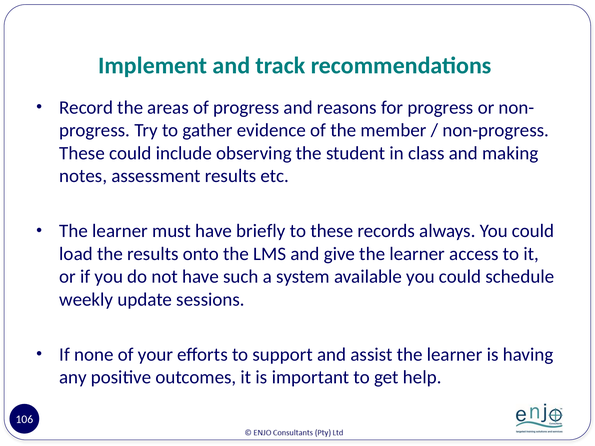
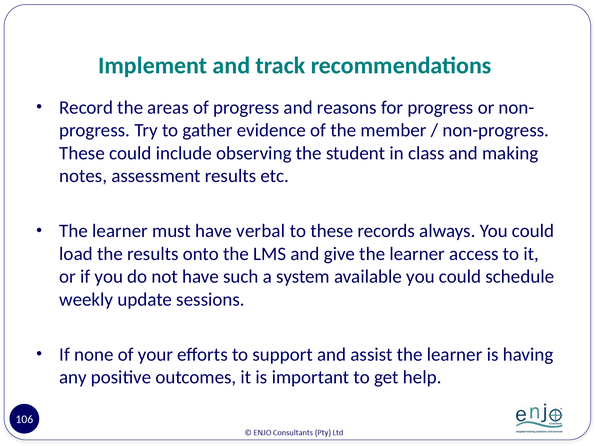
briefly: briefly -> verbal (261, 231)
